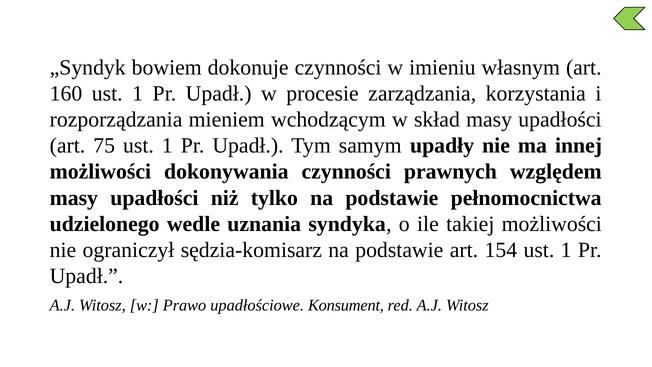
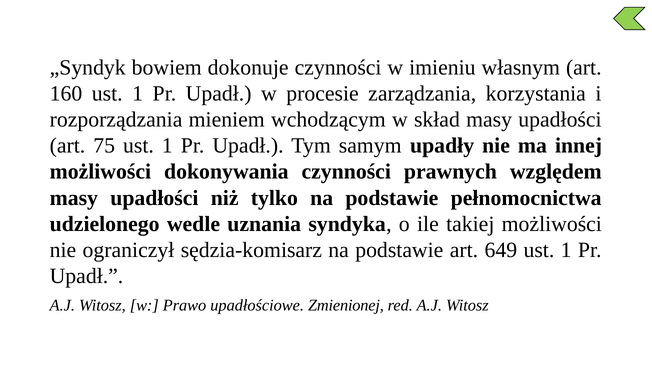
154: 154 -> 649 (501, 250)
Konsument: Konsument -> Zmienionej (346, 305)
